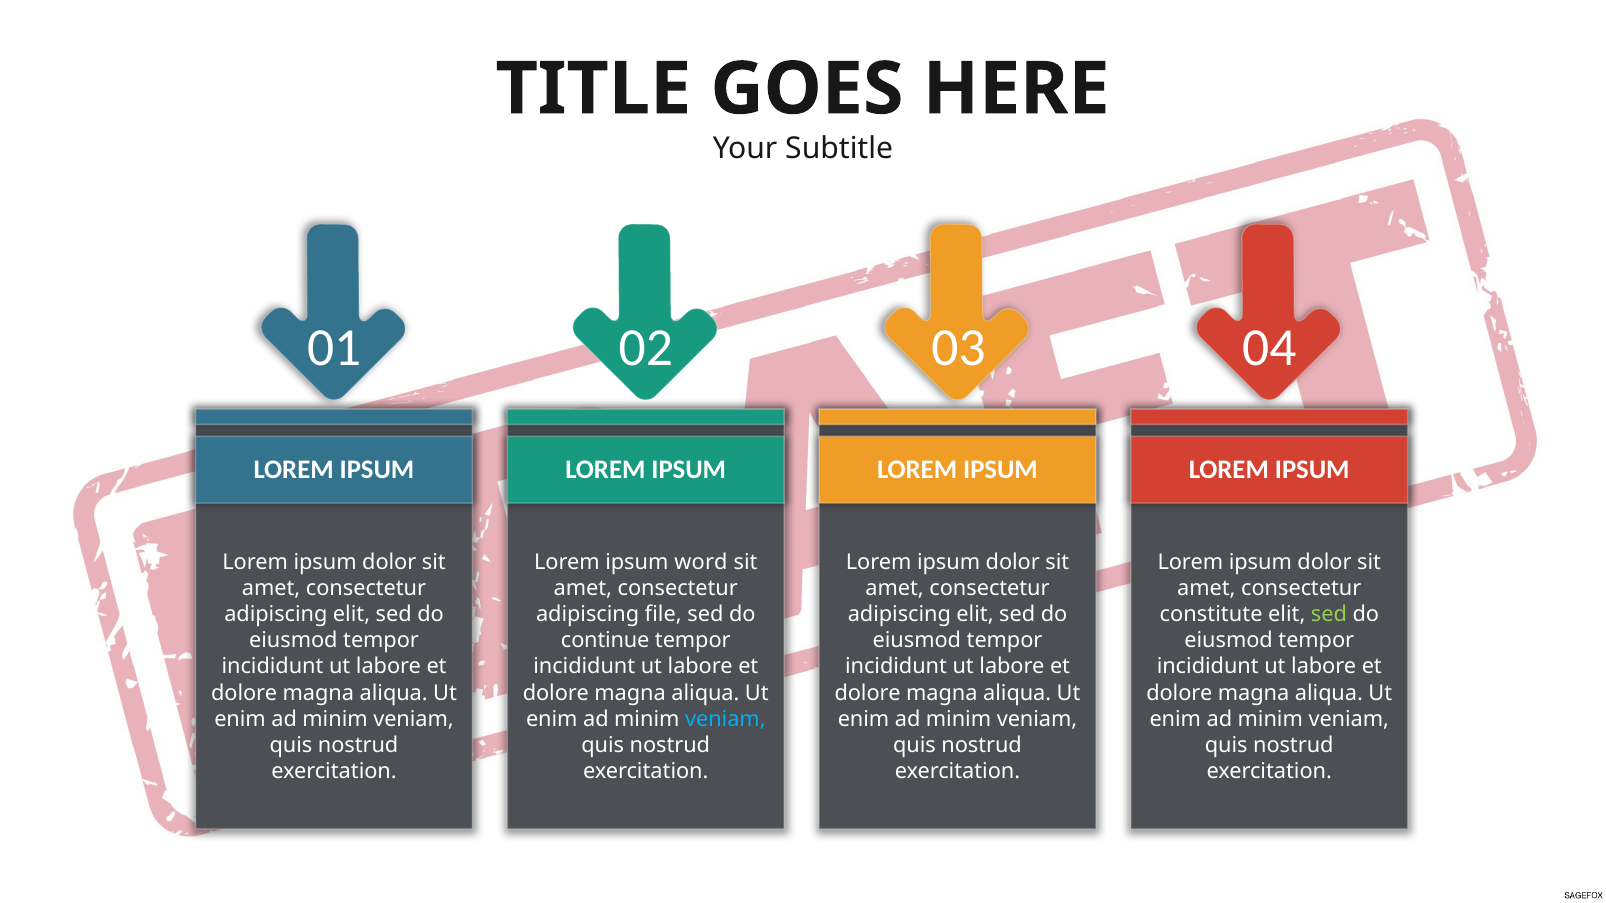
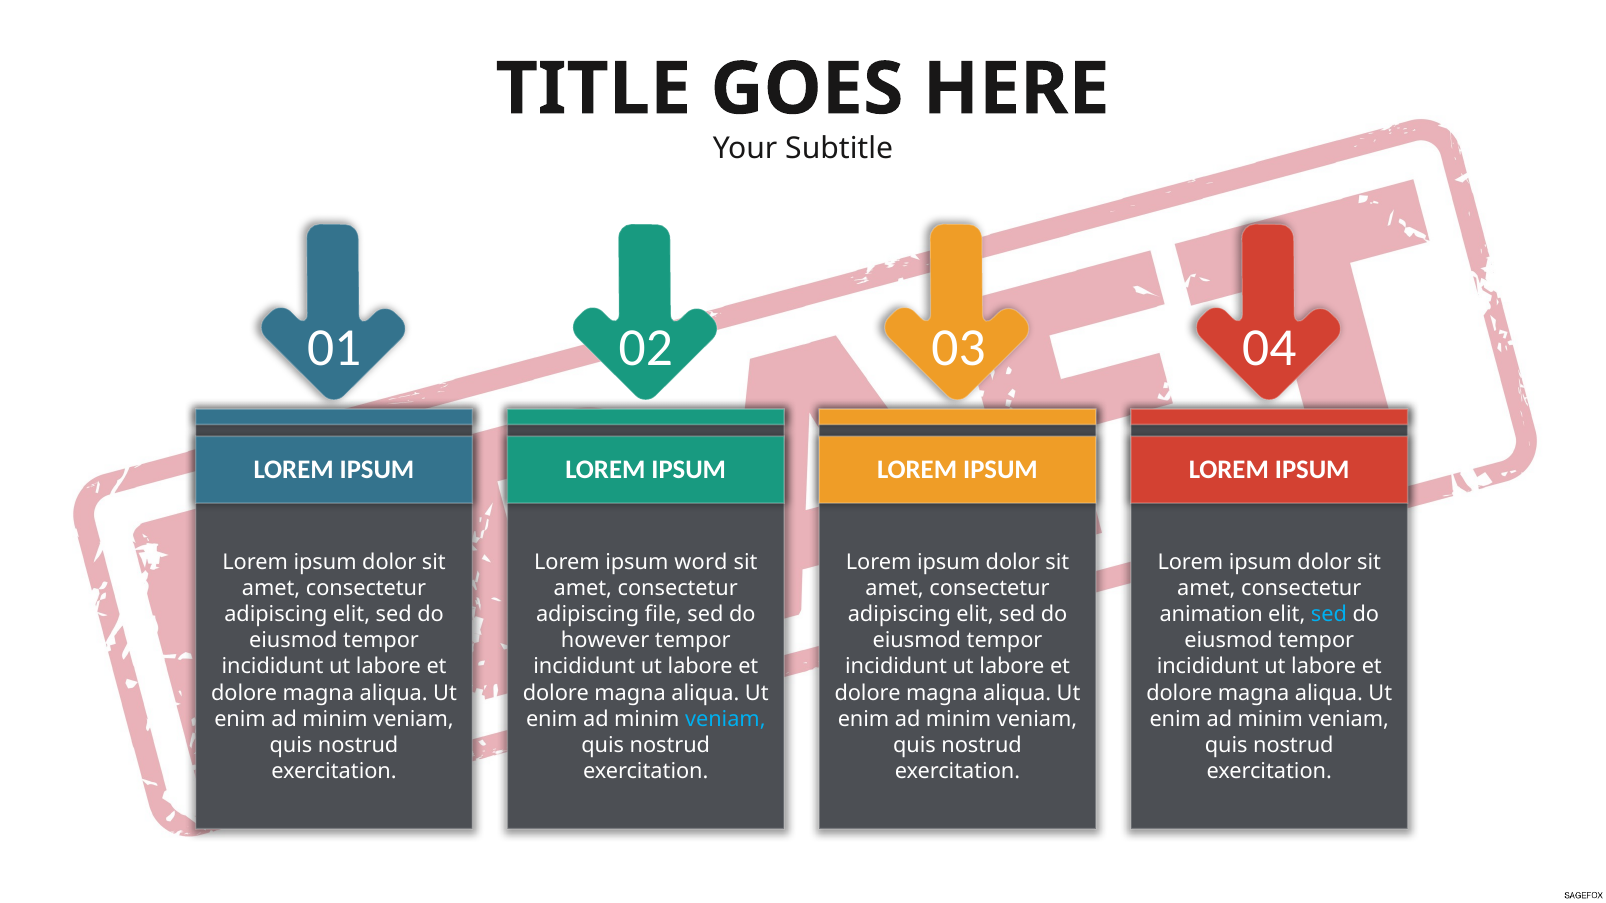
constitute: constitute -> animation (1211, 615)
sed colour: light green -> light blue (1329, 615)
continue: continue -> however (605, 641)
